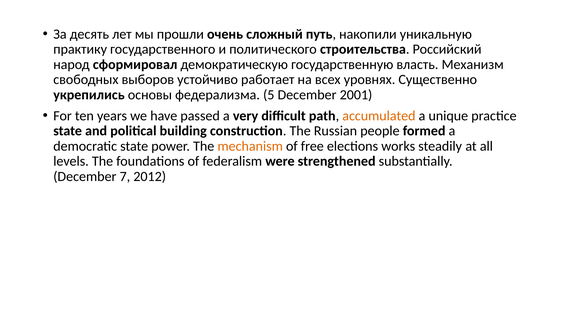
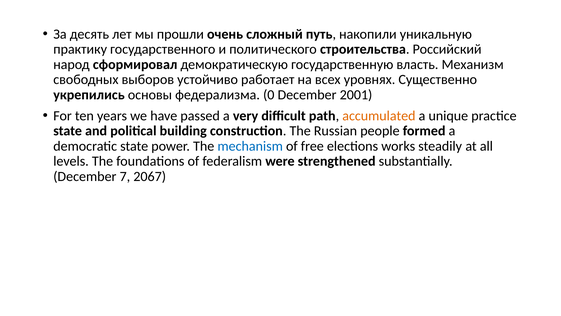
5: 5 -> 0 (269, 95)
mechanism colour: orange -> blue (250, 146)
2012: 2012 -> 2067 (150, 176)
